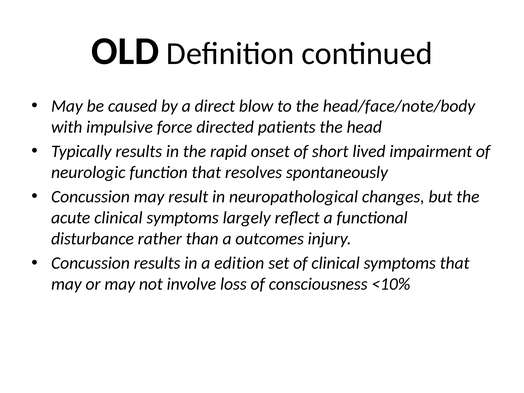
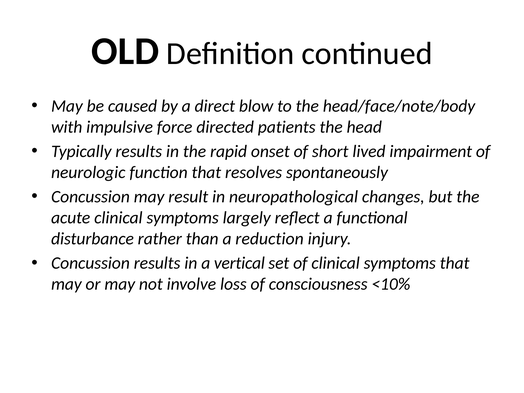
outcomes: outcomes -> reduction (270, 239)
edition: edition -> vertical (239, 263)
